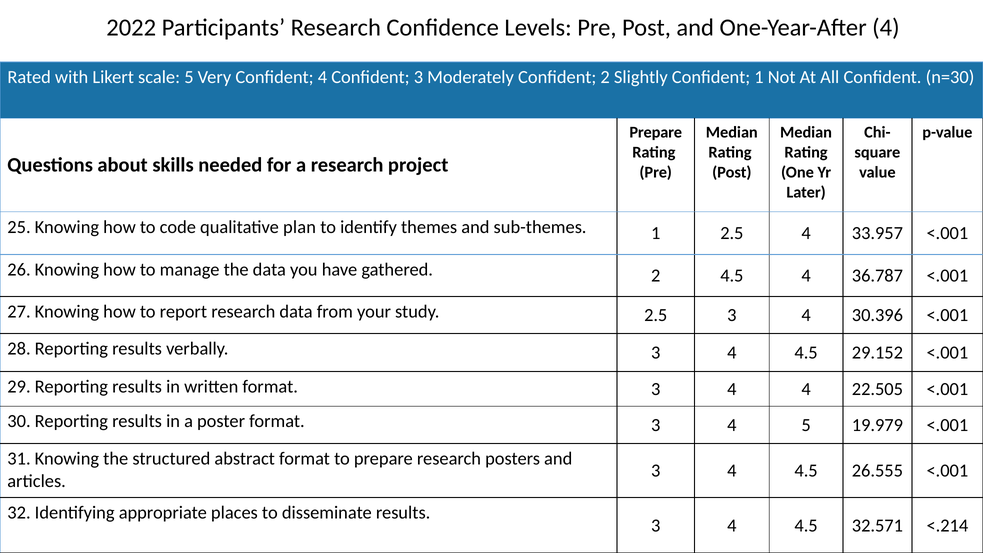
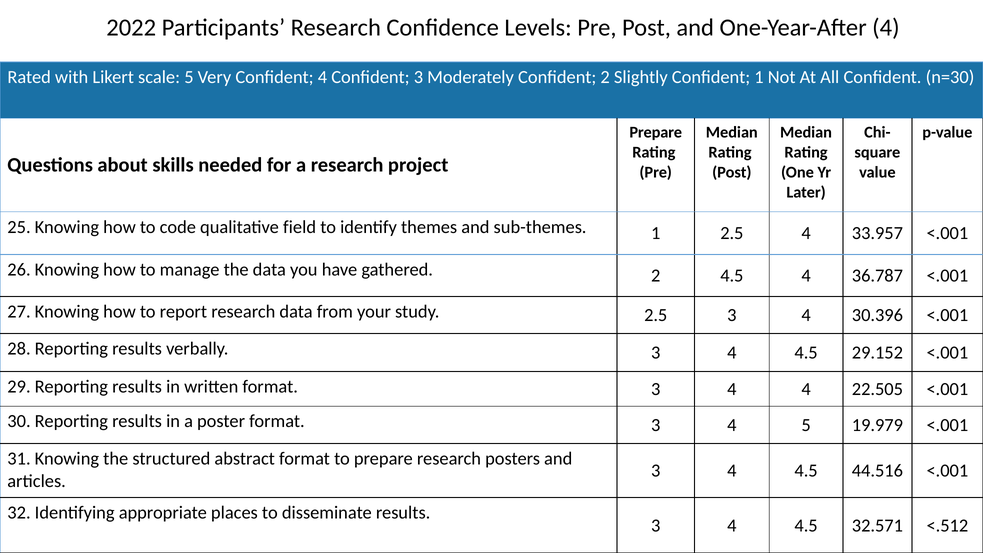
plan: plan -> field (300, 227)
26.555: 26.555 -> 44.516 (877, 471)
<.214: <.214 -> <.512 (947, 525)
